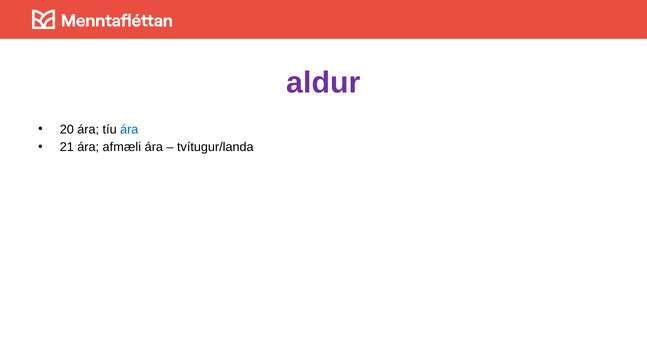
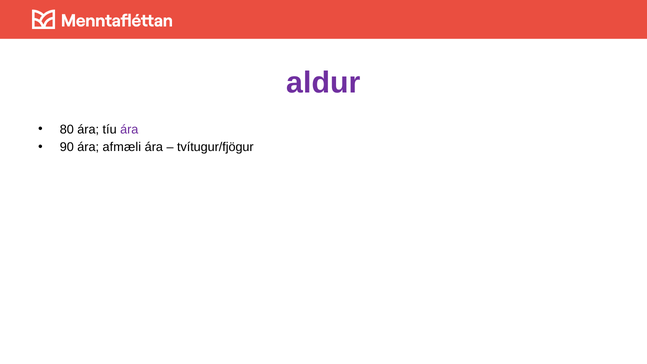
20: 20 -> 80 (67, 129)
ára colour: blue -> purple (129, 129)
21: 21 -> 90 (67, 147)
tvítugur/landa: tvítugur/landa -> tvítugur/fjögur (215, 147)
